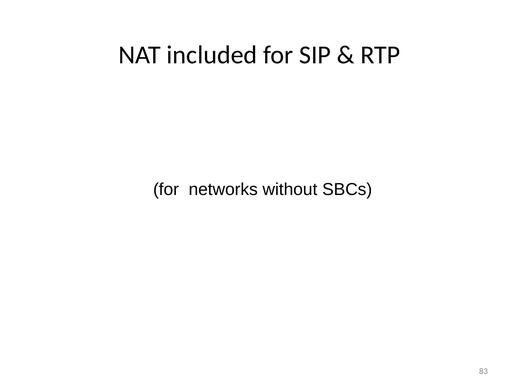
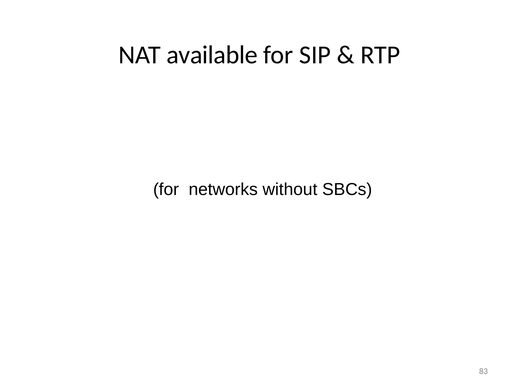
included: included -> available (212, 55)
